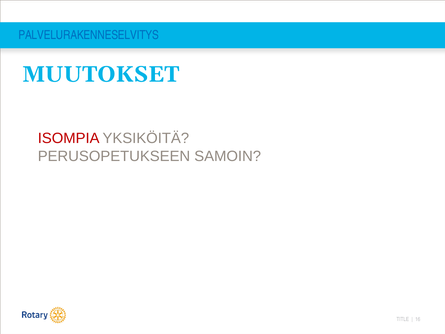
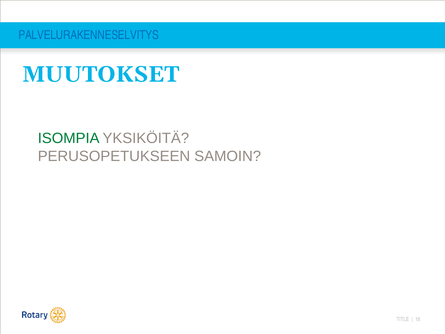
ISOMPIA colour: red -> green (69, 138)
